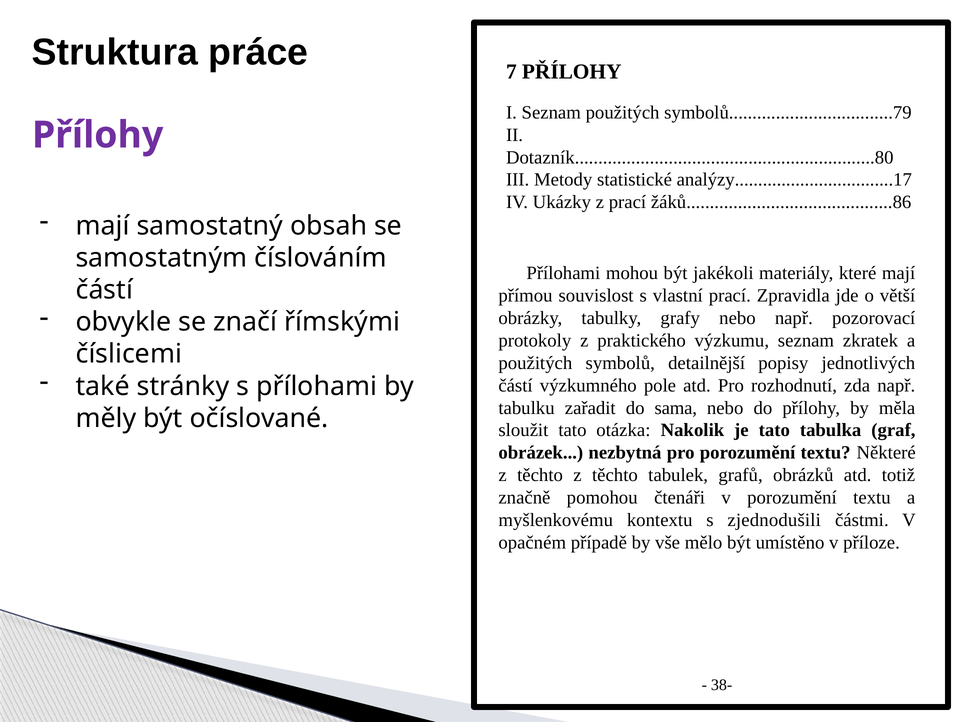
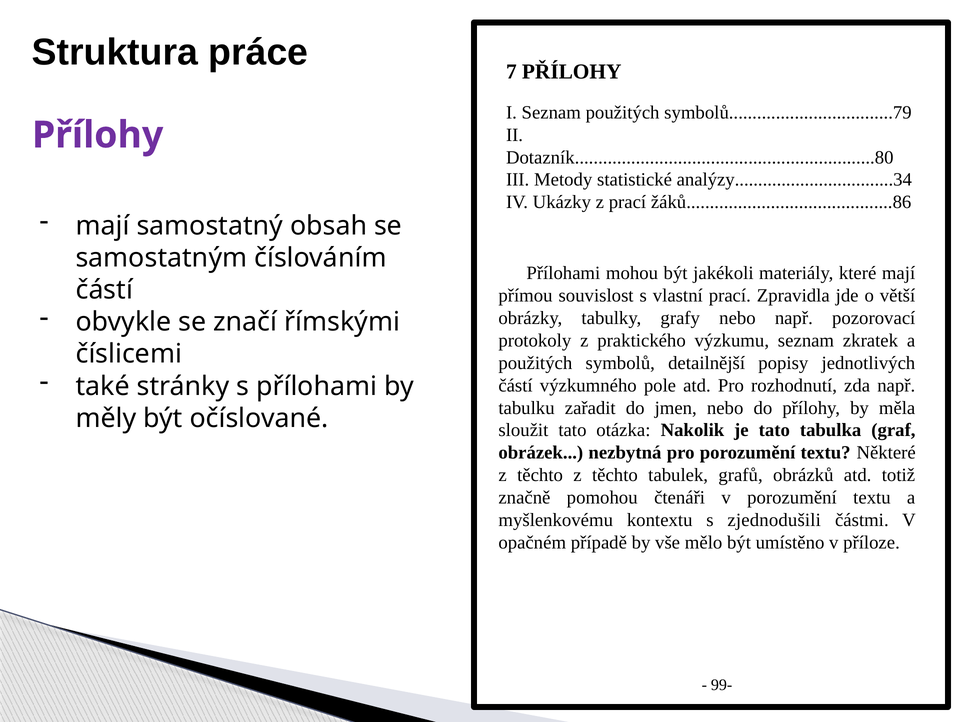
analýzy..................................17: analýzy..................................17 -> analýzy..................................34 (794, 180)
sama: sama -> jmen (676, 408)
38-: 38- -> 99- (722, 685)
